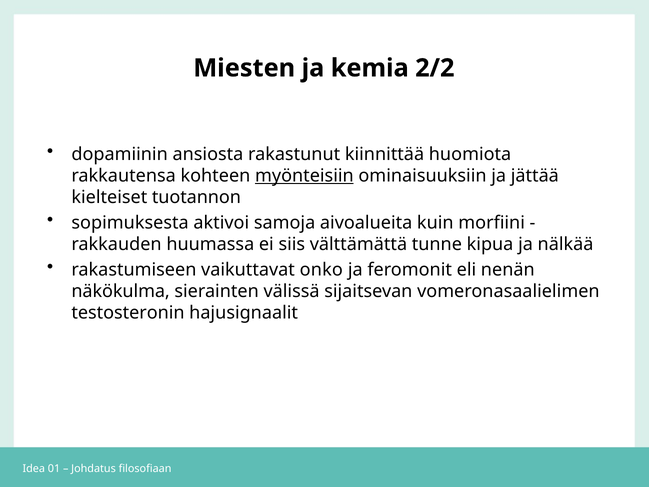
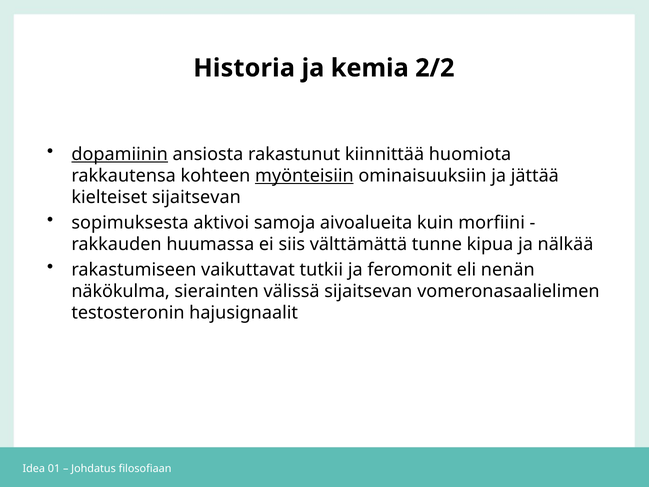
Miesten: Miesten -> Historia (244, 68)
dopamiinin underline: none -> present (120, 154)
kielteiset tuotannon: tuotannon -> sijaitsevan (196, 197)
onko: onko -> tutkii (321, 270)
